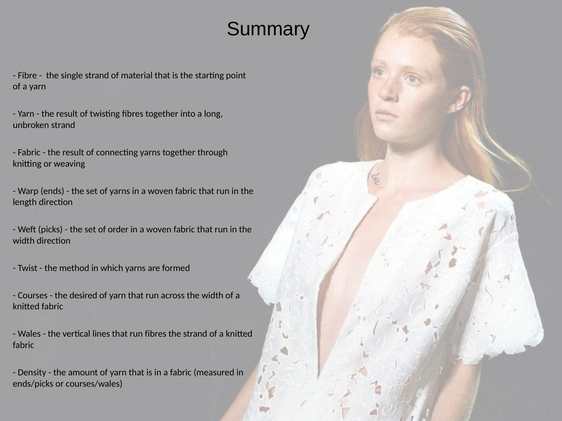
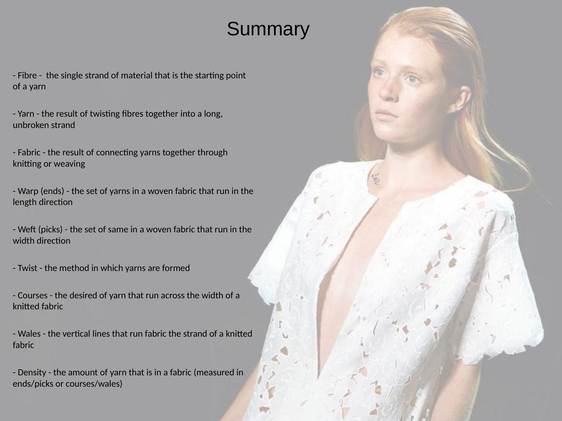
order: order -> same (118, 230)
run fibres: fibres -> fabric (156, 334)
